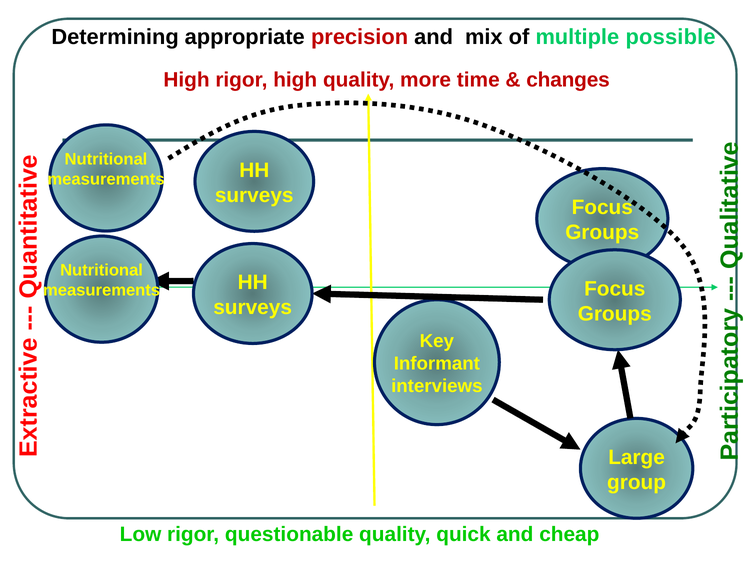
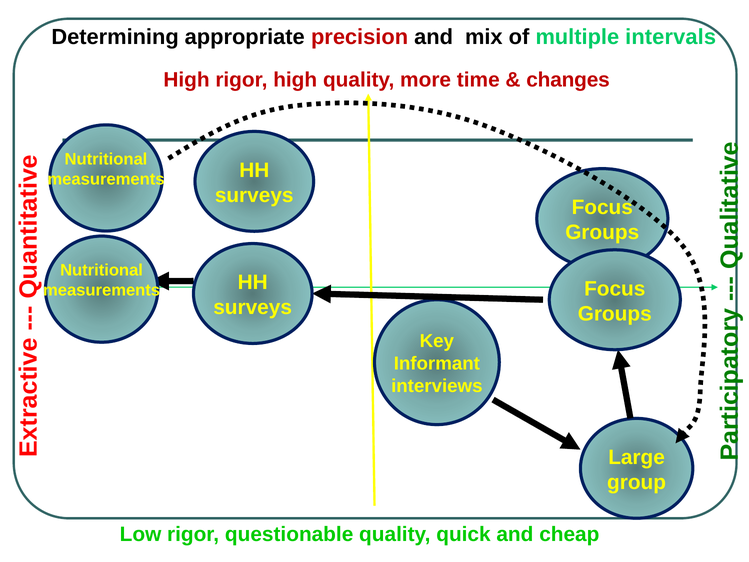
possible: possible -> intervals (671, 37)
